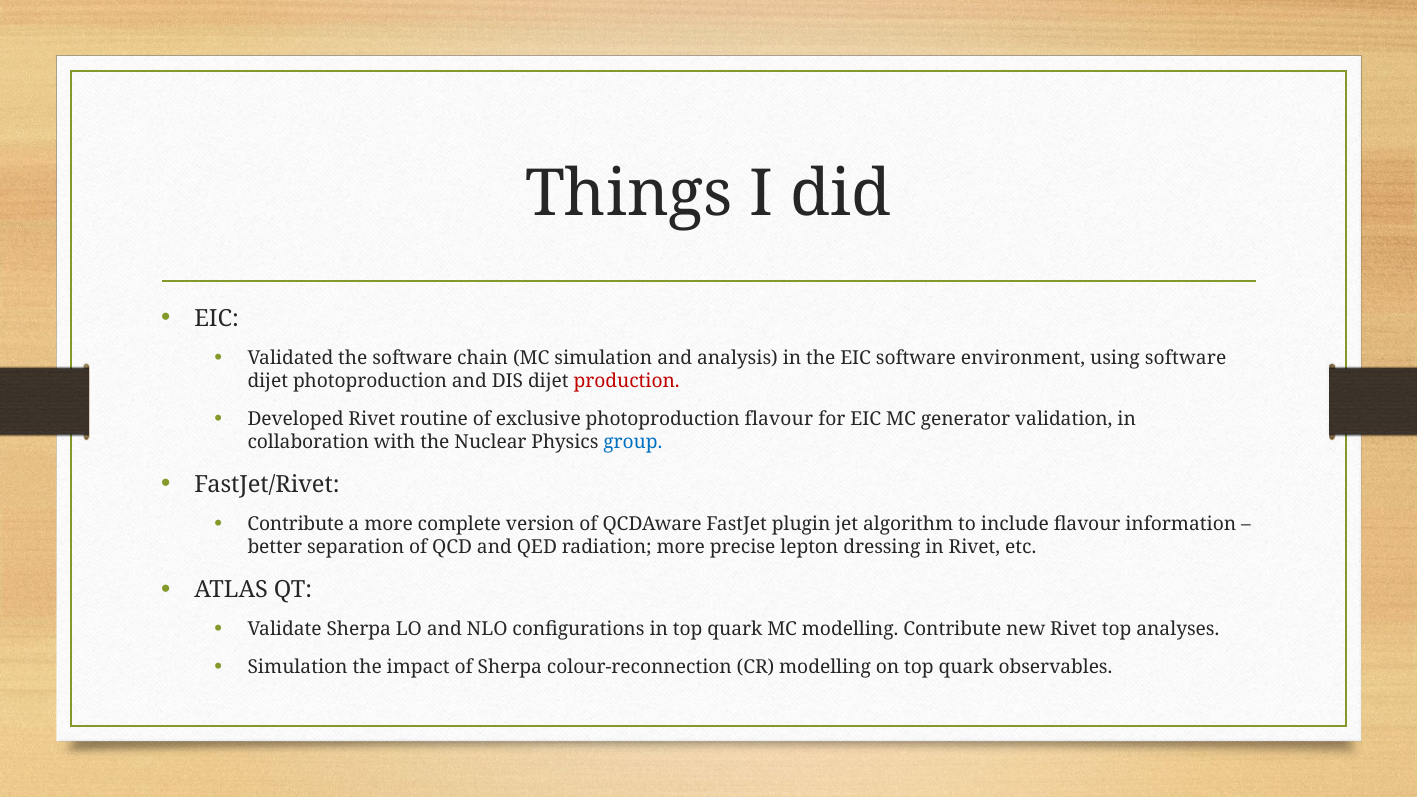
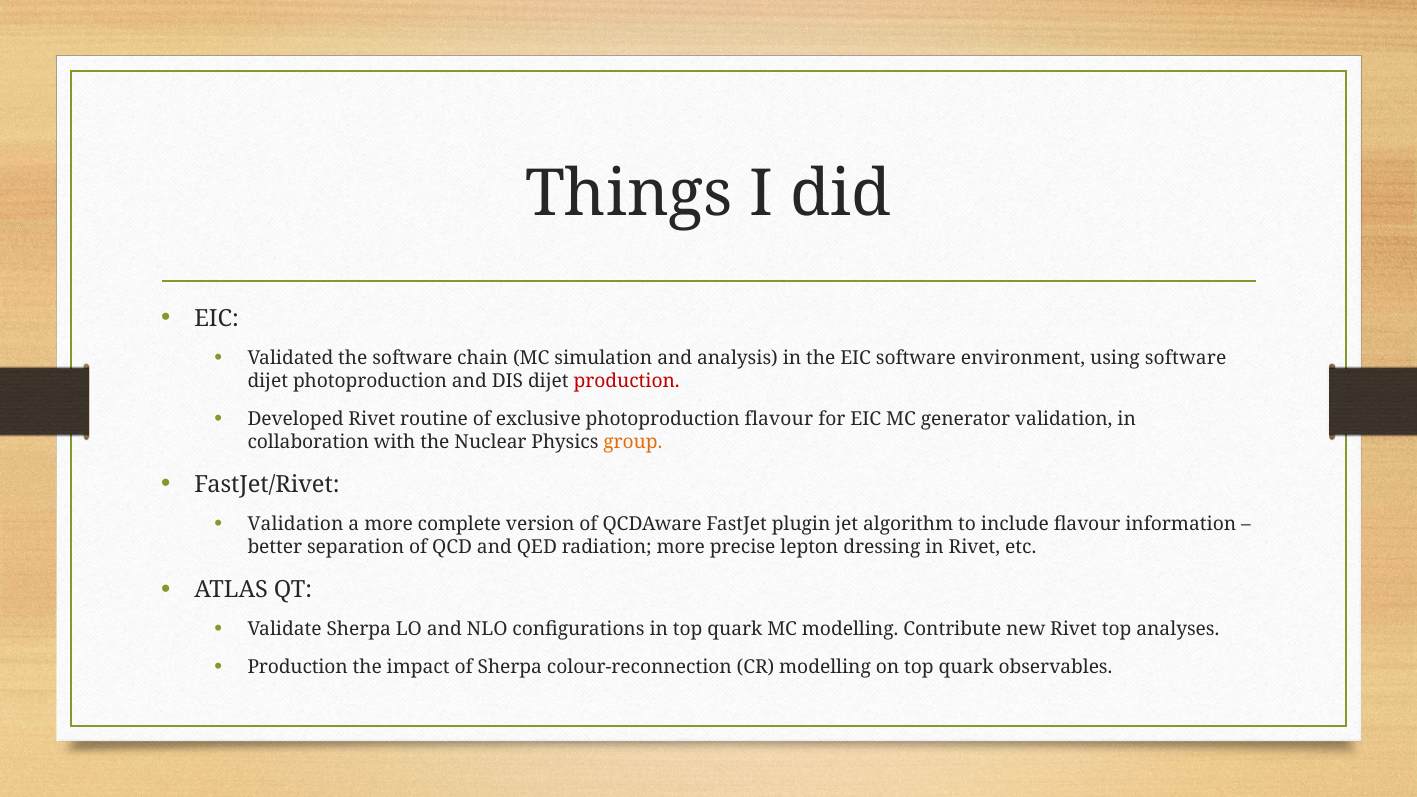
group colour: blue -> orange (633, 442)
Contribute: Contribute -> Validation (296, 524)
Simulation: Simulation -> Production (298, 667)
